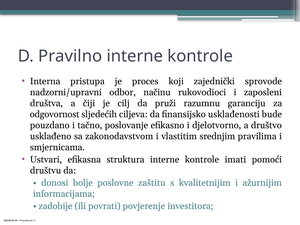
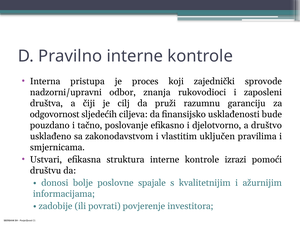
načinu: načinu -> znanja (157, 92)
srednjim: srednjim -> uključen (217, 136)
imati: imati -> izrazi (236, 160)
zaštitu: zaštitu -> spajale (152, 183)
